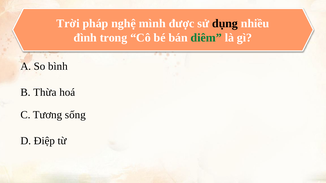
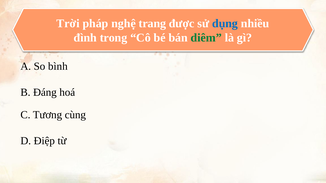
mình: mình -> trang (152, 23)
dụng colour: black -> blue (225, 23)
Thừa: Thừa -> Đáng (45, 92)
sống: sống -> cùng (75, 115)
